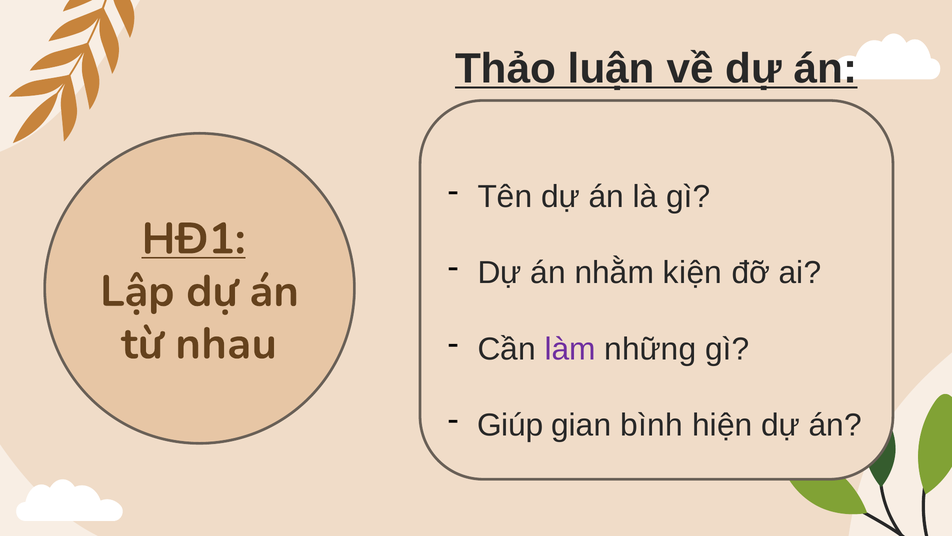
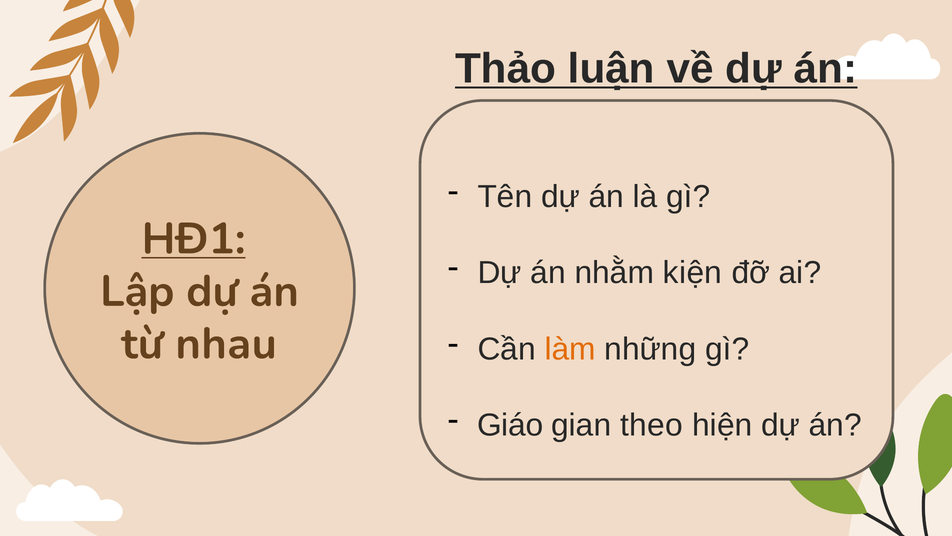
làm colour: purple -> orange (570, 349)
Giúp: Giúp -> Giáo (510, 425)
bình: bình -> theo (652, 425)
